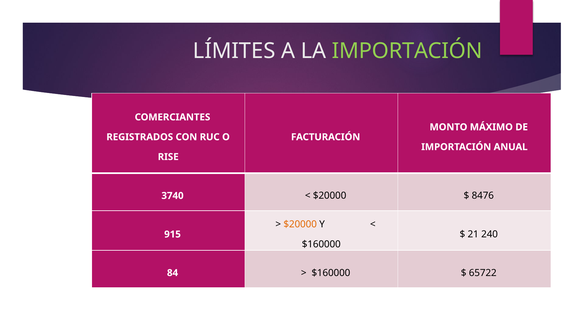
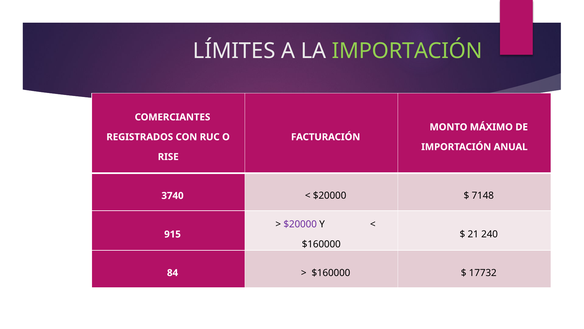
8476: 8476 -> 7148 (483, 195)
$20000 colour: orange -> purple (300, 224)
65722: 65722 -> 17732 (483, 272)
